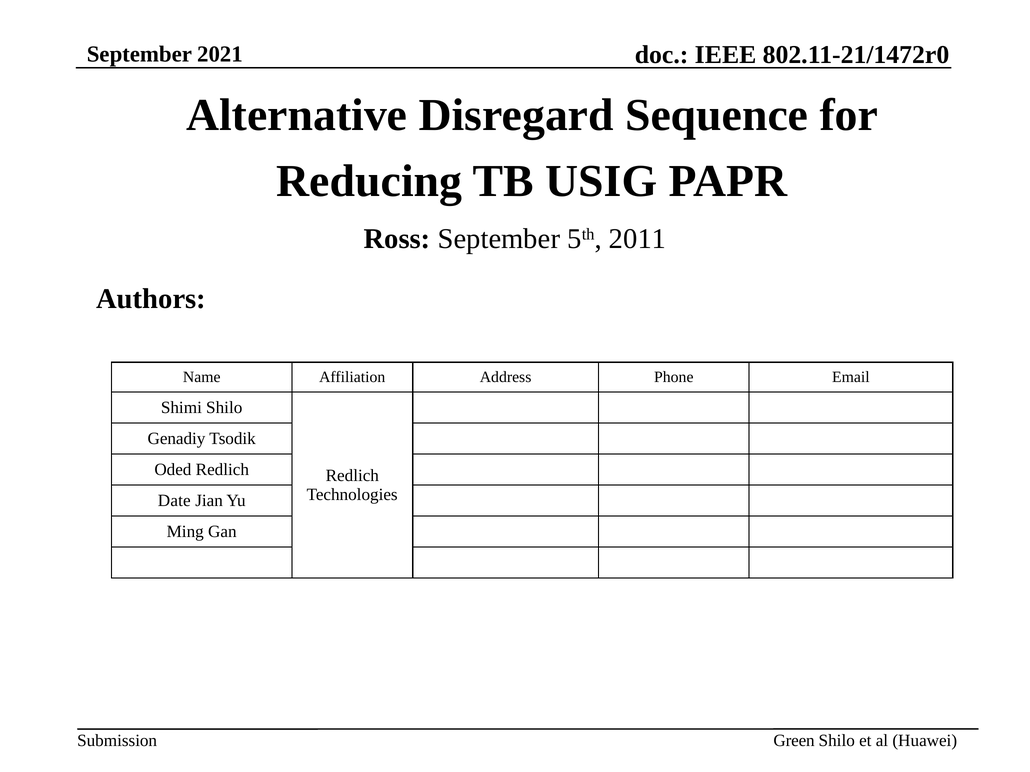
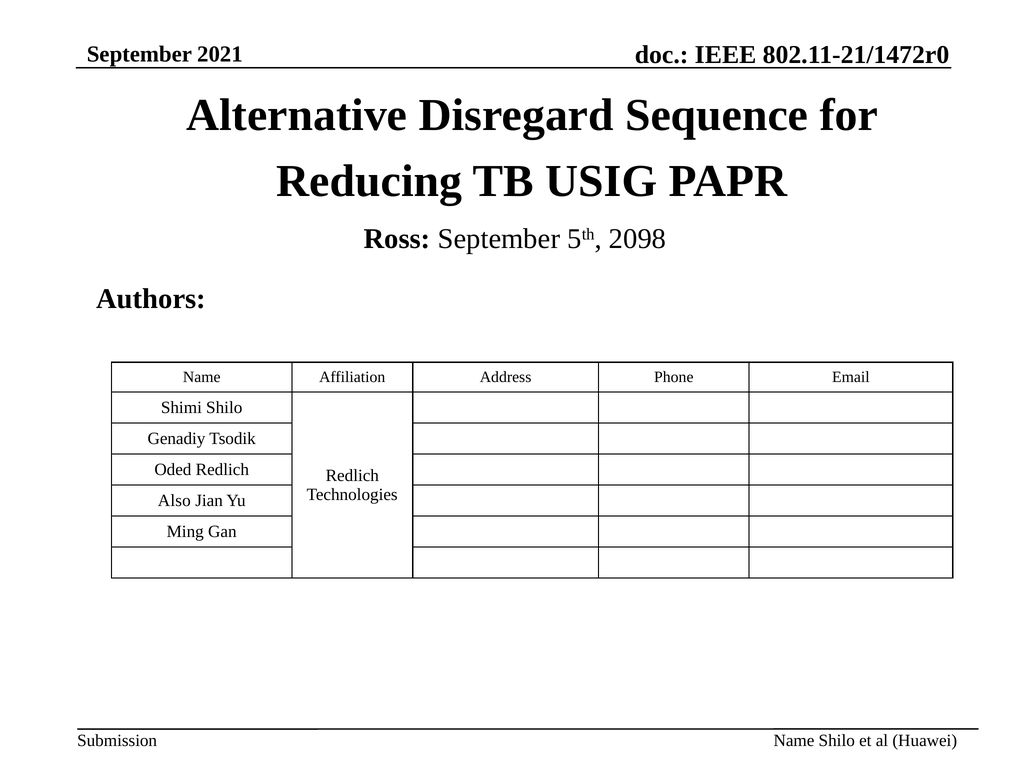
2011: 2011 -> 2098 (638, 239)
Date: Date -> Also (174, 501)
Green: Green -> Name (794, 741)
